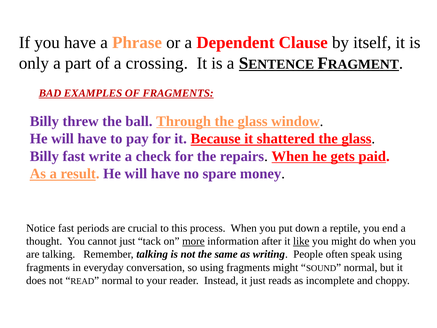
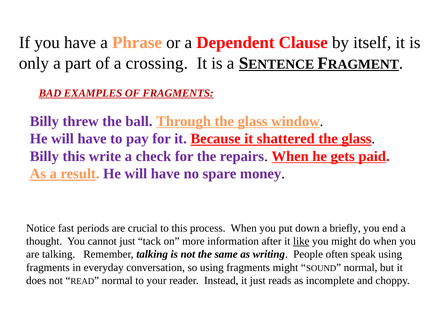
Billy fast: fast -> this (74, 156)
reptile: reptile -> briefly (345, 228)
more underline: present -> none (193, 241)
